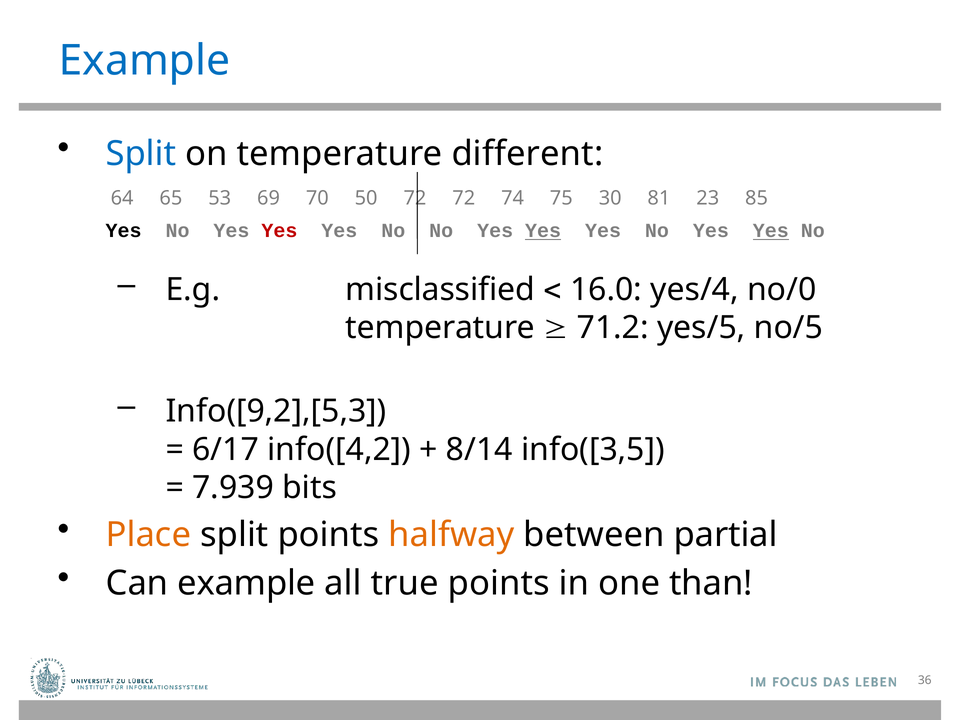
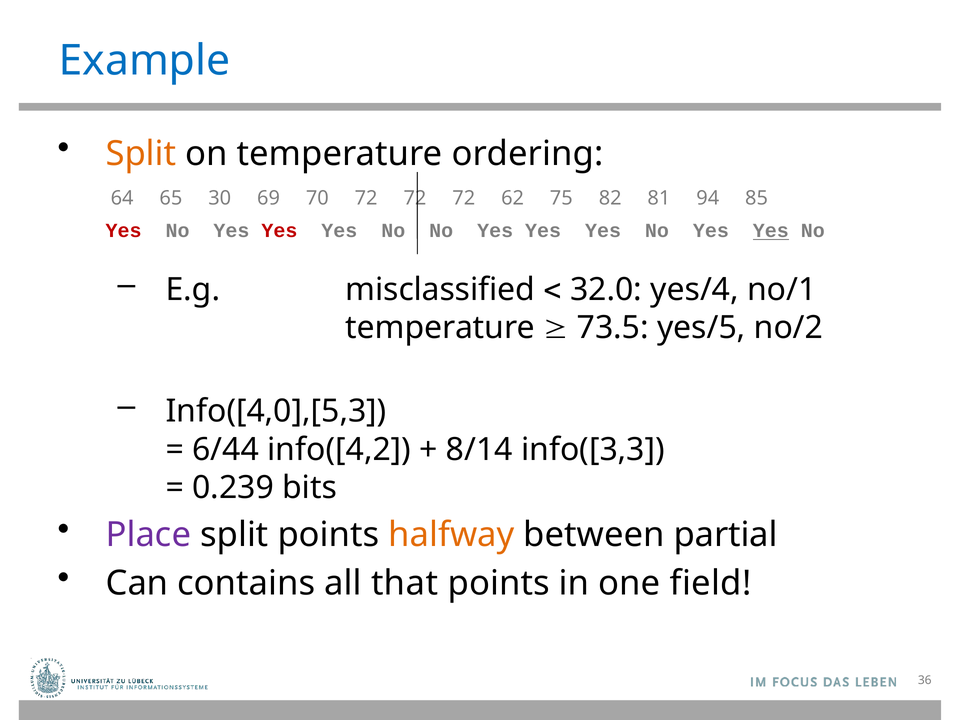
Split colour: blue -> orange (141, 154)
different: different -> ordering (527, 154)
53: 53 -> 30 (220, 198)
70 50: 50 -> 72 (366, 198)
74: 74 -> 62 (513, 198)
30: 30 -> 82 (610, 198)
23: 23 -> 94 (708, 198)
Yes colour: black -> red (124, 231)
Yes underline: present -> none (543, 231)
16.0: 16.0 -> 32.0 (606, 289)
no/0: no/0 -> no/1 (782, 289)
71.2: 71.2 -> 73.5 (613, 328)
no/5: no/5 -> no/2 (788, 328)
Info([9,2],[5,3: Info([9,2],[5,3 -> Info([4,0],[5,3 (276, 411)
6/17: 6/17 -> 6/44 (226, 449)
info([3,5: info([3,5 -> info([3,3 (593, 449)
7.939: 7.939 -> 0.239 (233, 488)
Place colour: orange -> purple (148, 535)
Can example: example -> contains (246, 583)
true: true -> that (405, 583)
than: than -> field (711, 583)
